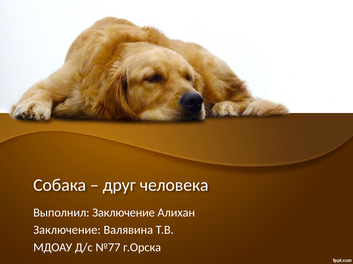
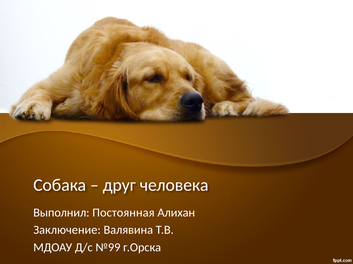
Выполнил Заключение: Заключение -> Постоянная (123, 213)
№77: №77 -> №99 (108, 248)
